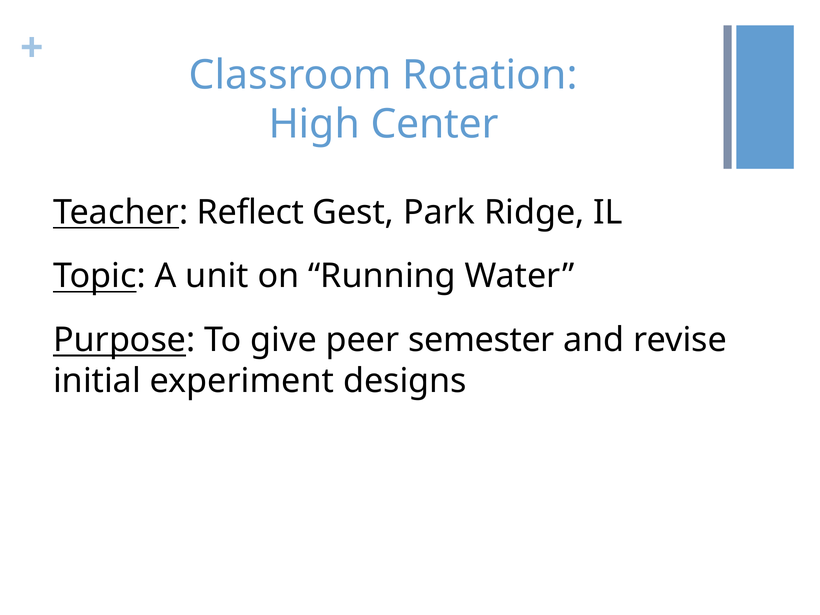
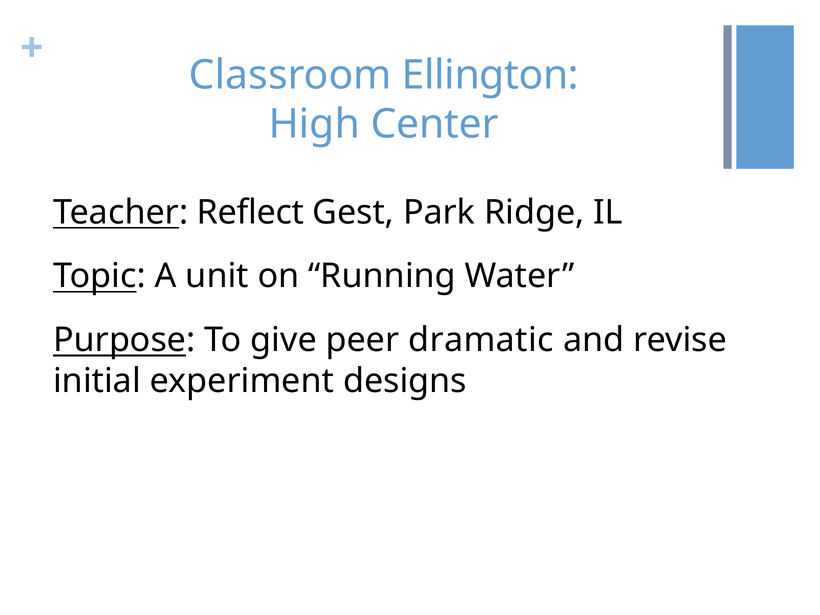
Rotation: Rotation -> Ellington (490, 75)
semester: semester -> dramatic (481, 340)
